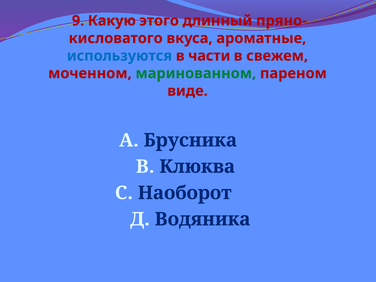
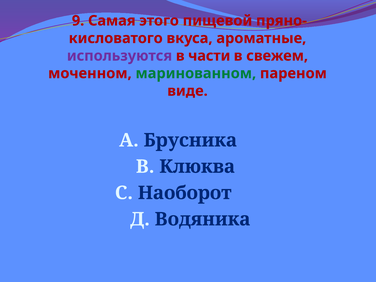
Какую: Какую -> Самая (112, 21)
длинный: длинный -> пищевой (217, 21)
используются colour: blue -> purple (119, 56)
